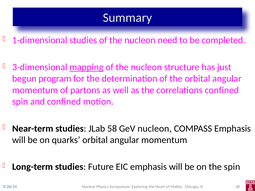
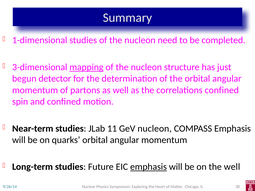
program: program -> detector (55, 79)
58: 58 -> 11 (112, 129)
emphasis underline: none -> present (148, 167)
the spin: spin -> well (232, 167)
